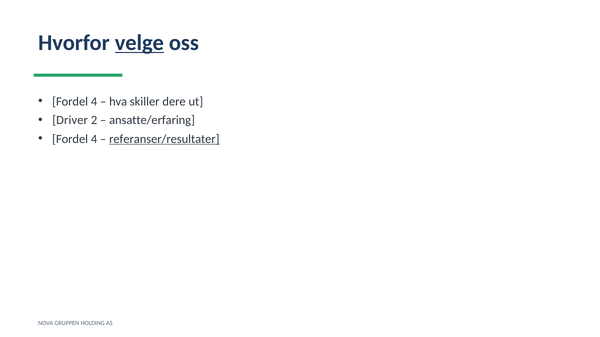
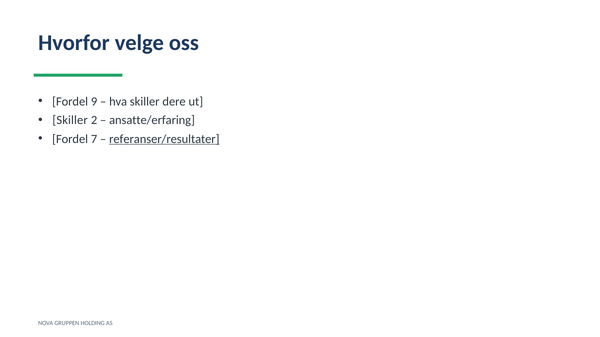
velge underline: present -> none (139, 43)
4: 4 -> 9 (94, 102)
Driver: Driver -> Skiller (70, 120)
4: 4 -> 7 (94, 139)
